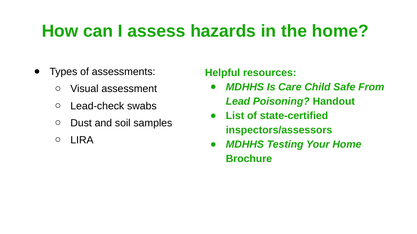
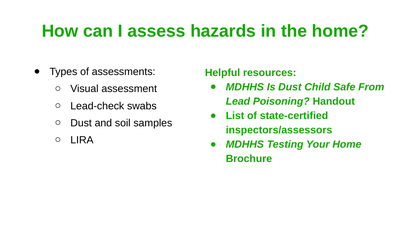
Is Care: Care -> Dust (290, 87)
